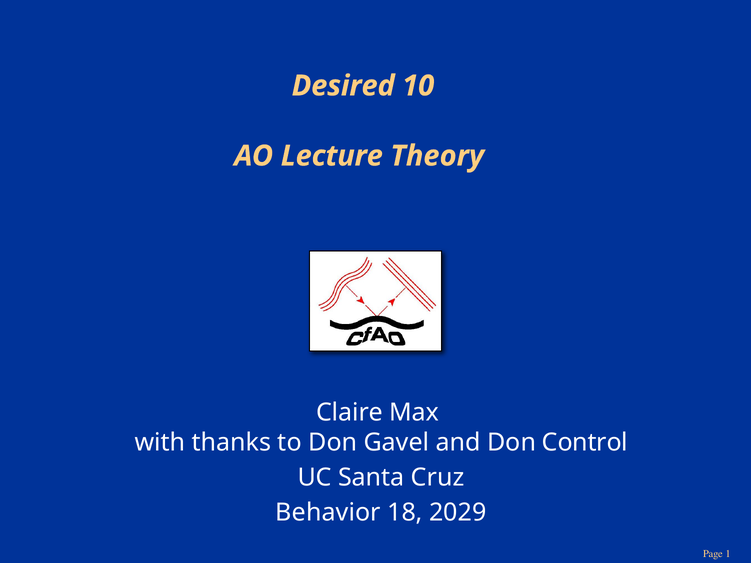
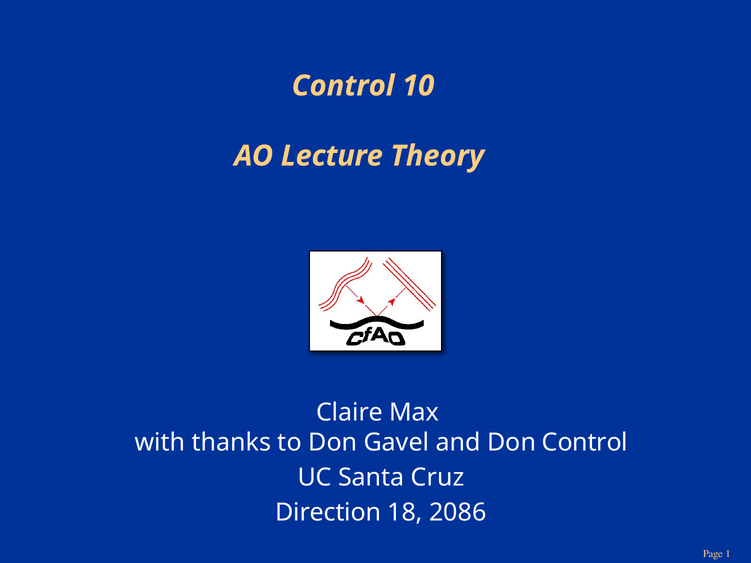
Desired: Desired -> Control (343, 86)
Behavior: Behavior -> Direction (328, 513)
2029: 2029 -> 2086 (458, 513)
